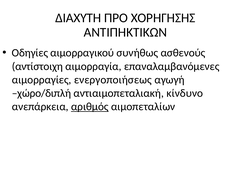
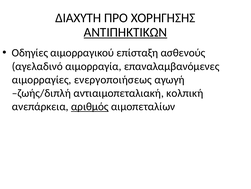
ΑΝΤΙΠΗΚΤΙΚΩΝ underline: none -> present (125, 32)
συνήθως: συνήθως -> επίσταξη (137, 53)
αντίστοιχη: αντίστοιχη -> αγελαδινό (37, 66)
χώρο/διπλή: χώρο/διπλή -> ζωής/διπλή (41, 93)
κίνδυνο: κίνδυνο -> κολπική (185, 93)
